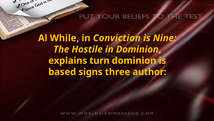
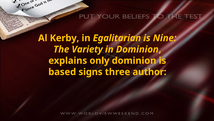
While: While -> Kerby (65, 38)
Conviction: Conviction -> Egalitarian (117, 38)
Hostile: Hostile -> Variety (87, 49)
turn: turn -> only (99, 60)
